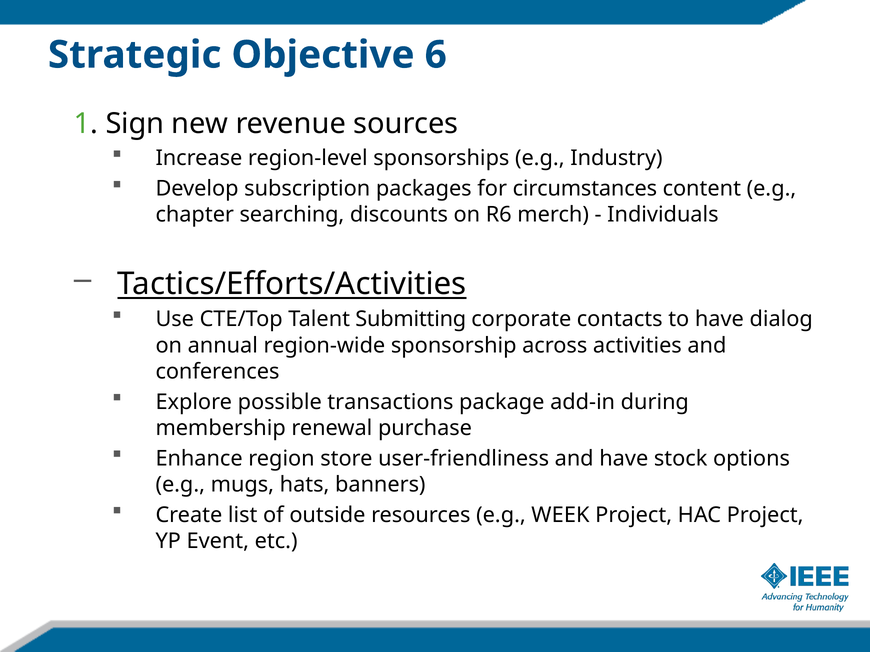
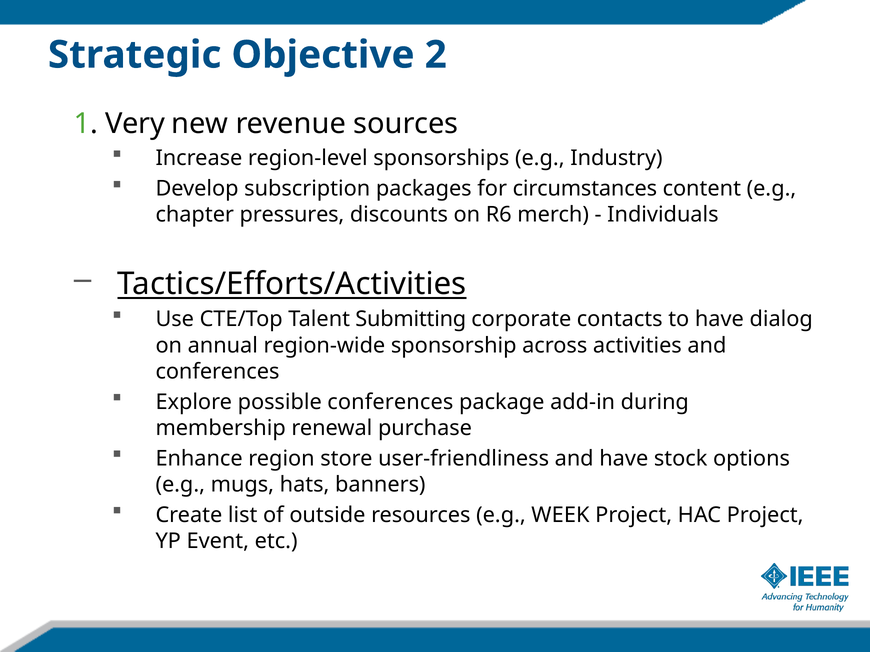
6: 6 -> 2 (436, 55)
Sign: Sign -> Very (135, 124)
searching: searching -> pressures (292, 215)
possible transactions: transactions -> conferences (390, 402)
